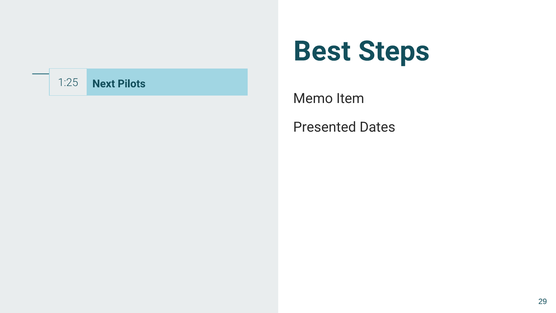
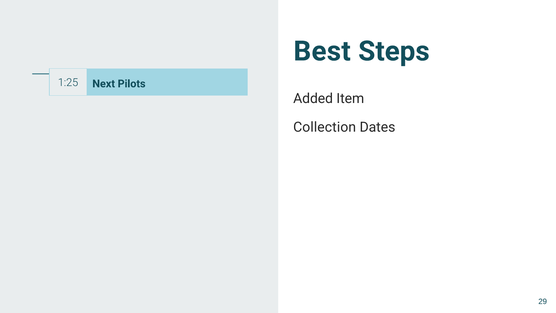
Memo: Memo -> Added (313, 99)
Presented: Presented -> Collection (325, 127)
